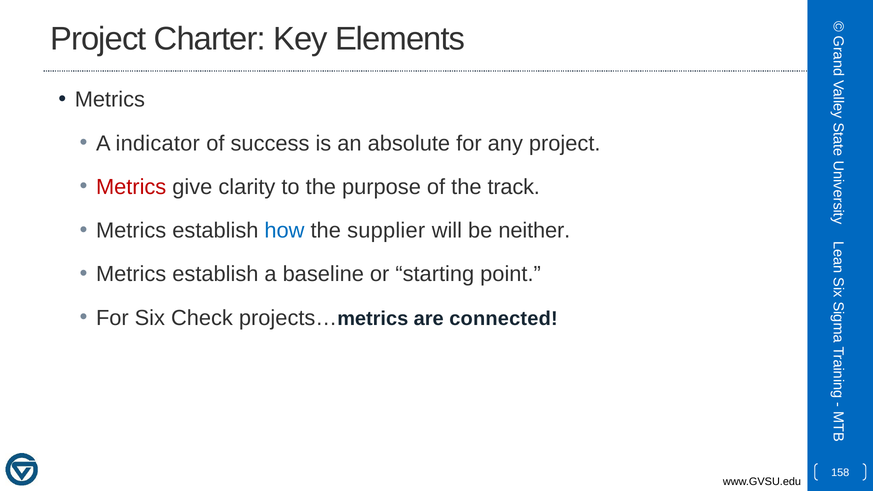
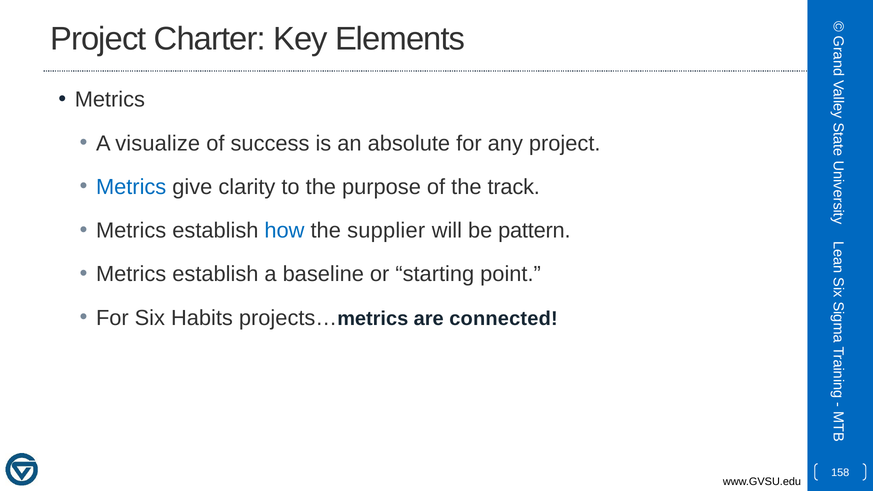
indicator: indicator -> visualize (158, 143)
Metrics colour: red -> blue (131, 187)
neither: neither -> pattern (534, 231)
Check: Check -> Habits (202, 318)
